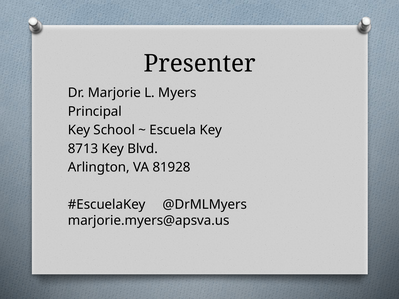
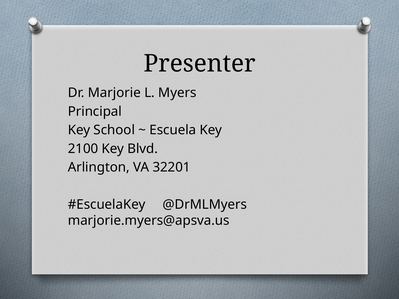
8713: 8713 -> 2100 (83, 149)
81928: 81928 -> 32201 (172, 167)
